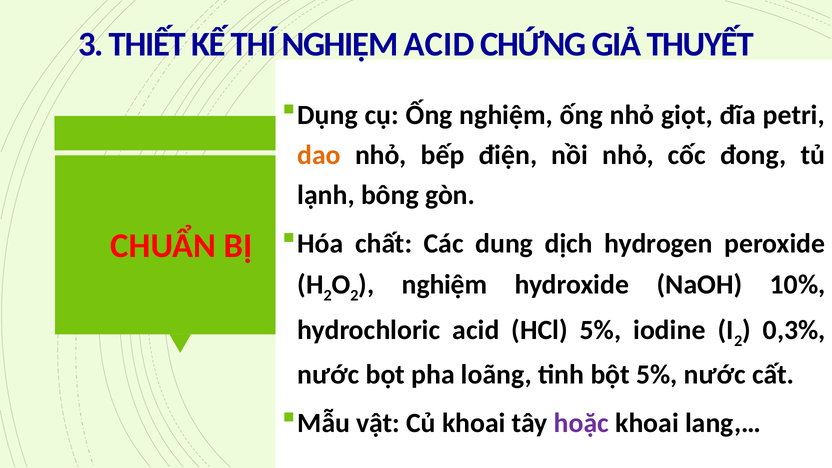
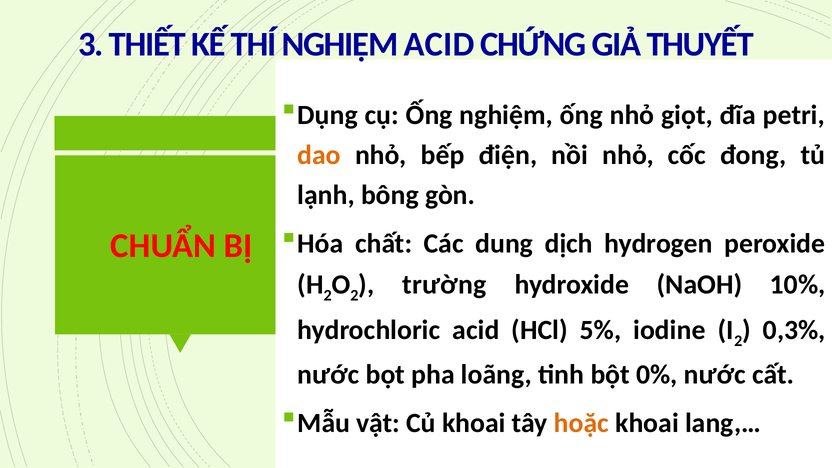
nghiệm: nghiệm -> trường (444, 285)
bột 5%: 5% -> 0% (657, 375)
hoặc colour: purple -> orange (581, 423)
